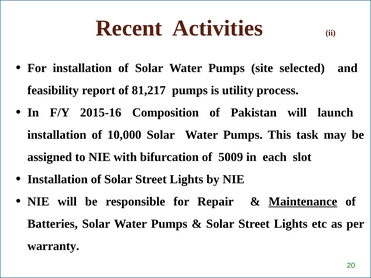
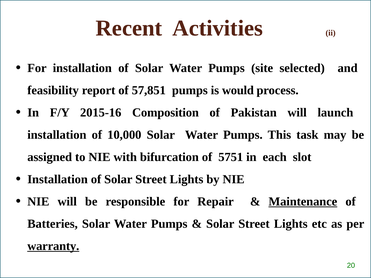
81,217: 81,217 -> 57,851 (149, 90)
utility: utility -> would (238, 90)
5009: 5009 -> 5751 (231, 157)
warranty underline: none -> present (53, 246)
